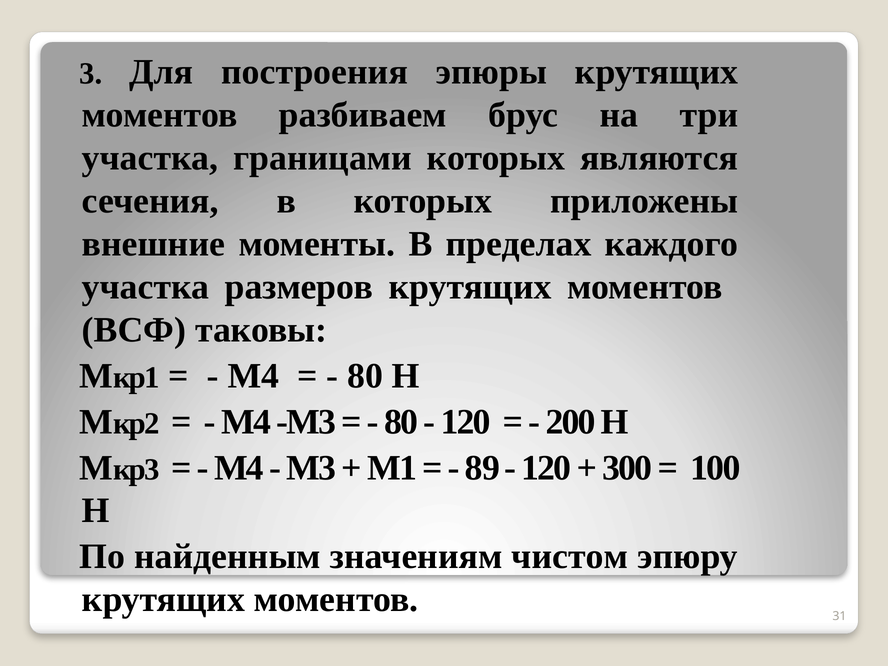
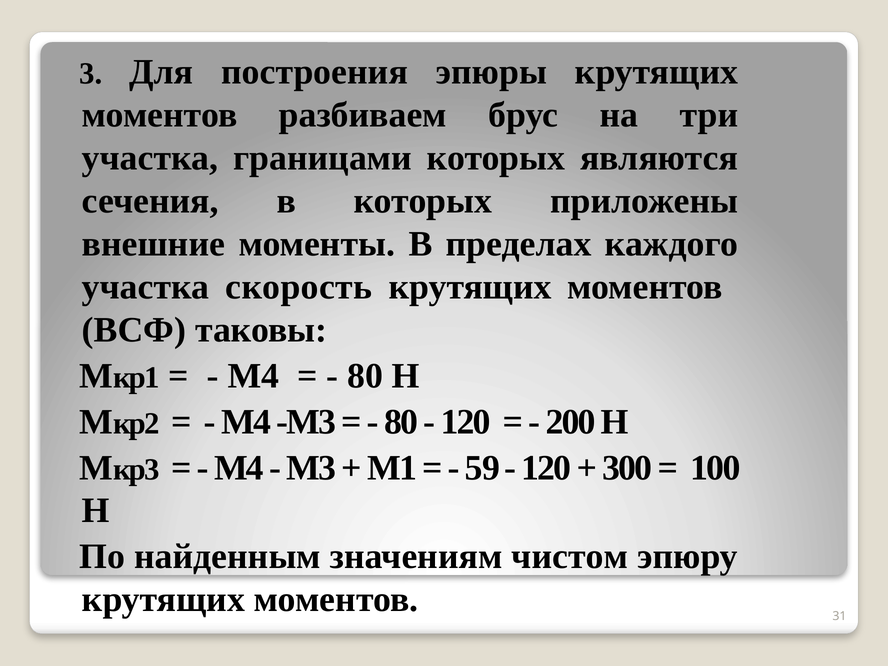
размеров: размеров -> скорость (299, 287)
89: 89 -> 59 (482, 468)
